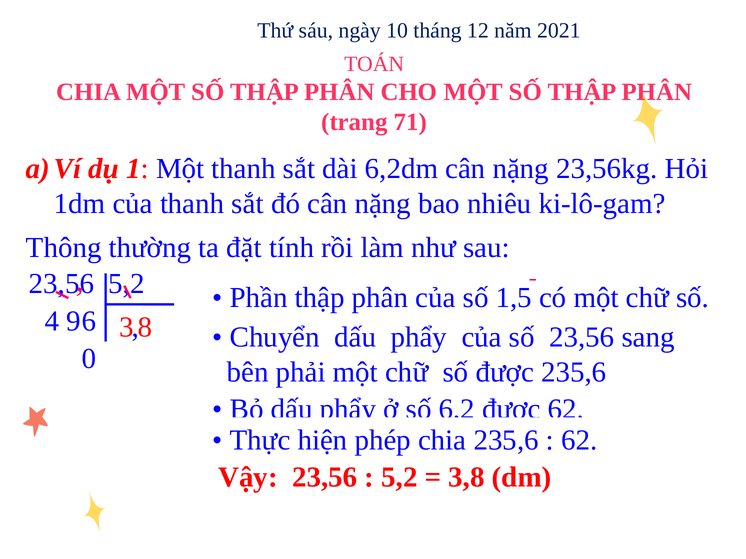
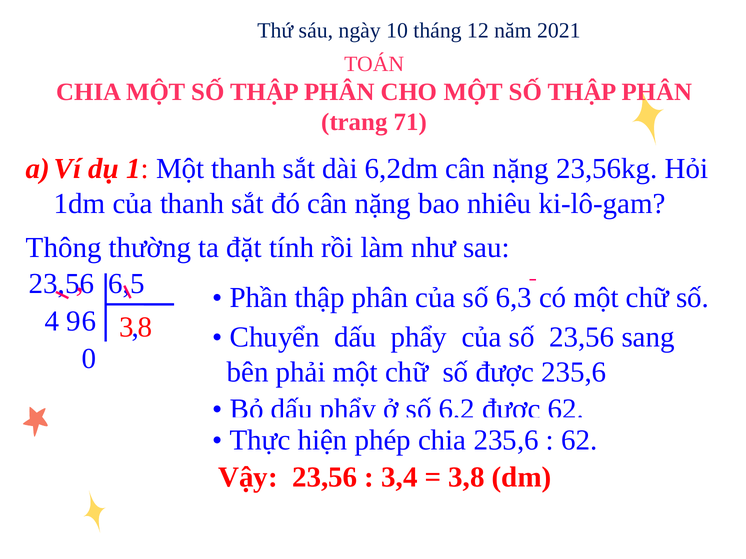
5,2: 5,2 -> 6,5 (127, 284)
1,5: 1,5 -> 6,3 (514, 298)
5,2: 5,2 -> 3,4 (399, 478)
